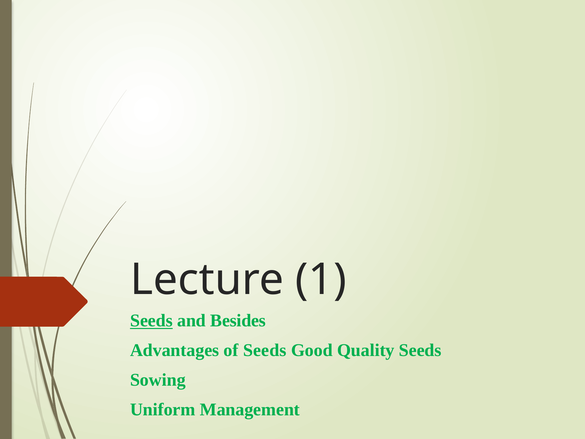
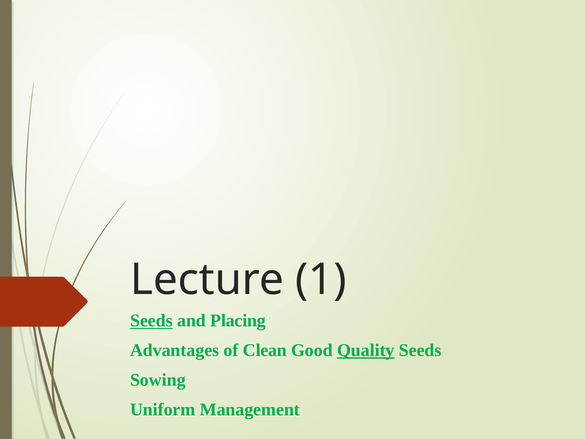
Besides: Besides -> Placing (238, 321)
of Seeds: Seeds -> Clean (265, 350)
Quality underline: none -> present (366, 350)
